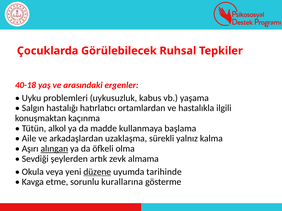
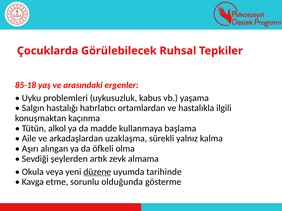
40-18: 40-18 -> 85-18 (26, 85)
alıngan underline: present -> none (54, 149)
kurallarına: kurallarına -> olduğunda (122, 182)
